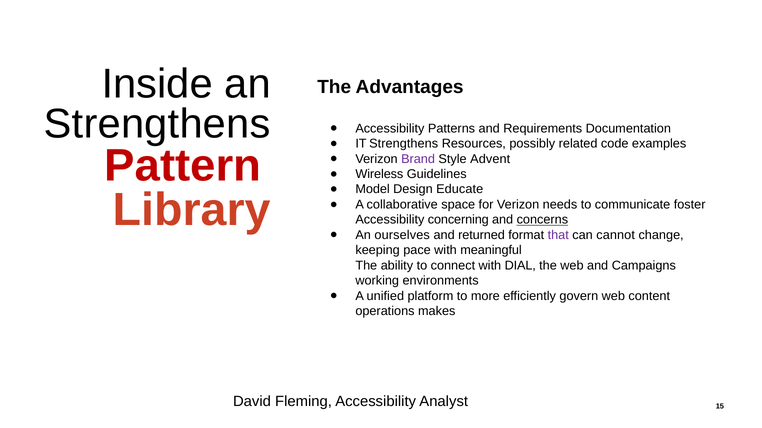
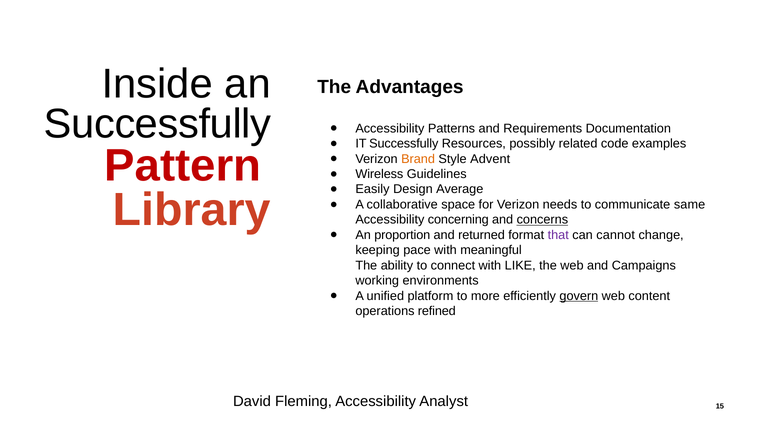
Strengthens: Strengthens -> Successfully (158, 124)
IT Strengthens: Strengthens -> Successfully (404, 144)
Brand colour: purple -> orange (418, 159)
Model: Model -> Easily (373, 190)
Educate: Educate -> Average (460, 190)
foster: foster -> same (690, 205)
ourselves: ourselves -> proportion (402, 235)
DIAL: DIAL -> LIKE (520, 266)
govern underline: none -> present (579, 296)
makes: makes -> refined (437, 312)
